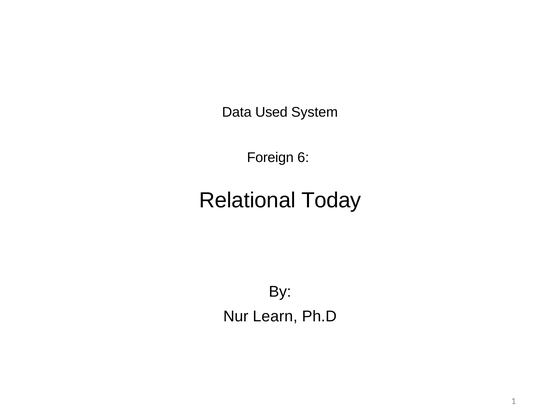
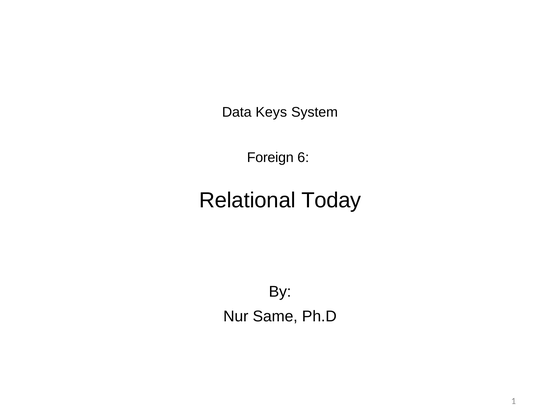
Used: Used -> Keys (271, 112)
Learn: Learn -> Same (275, 316)
